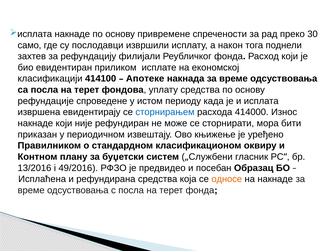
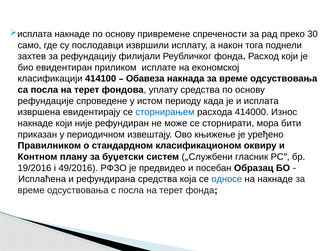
Апотеке: Апотеке -> Обавеза (145, 79)
13/2016: 13/2016 -> 19/2016 (34, 168)
односе colour: orange -> blue (227, 179)
